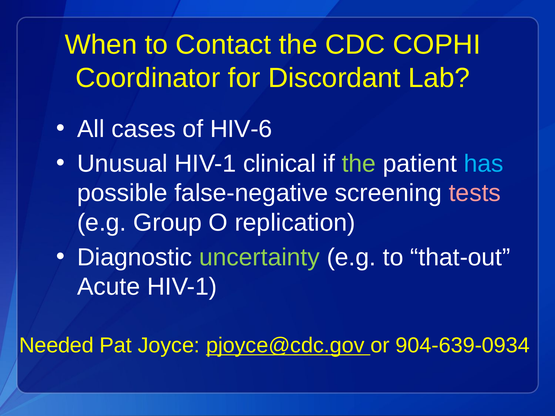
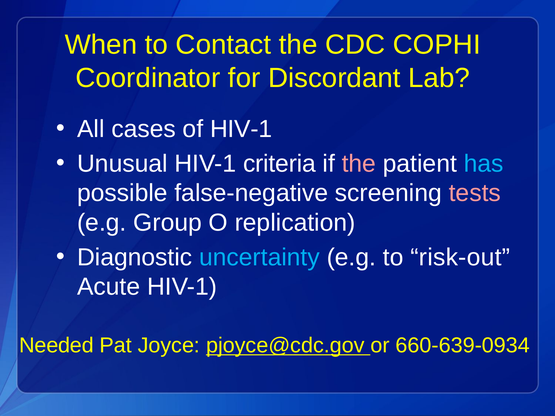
of HIV-6: HIV-6 -> HIV-1 (241, 129)
clinical: clinical -> criteria (279, 164)
the colour: light green -> pink (359, 164)
uncertainty colour: light green -> light blue (259, 257)
that-out: that-out -> risk-out (460, 257)
904-639-0934: 904-639-0934 -> 660-639-0934 (463, 346)
